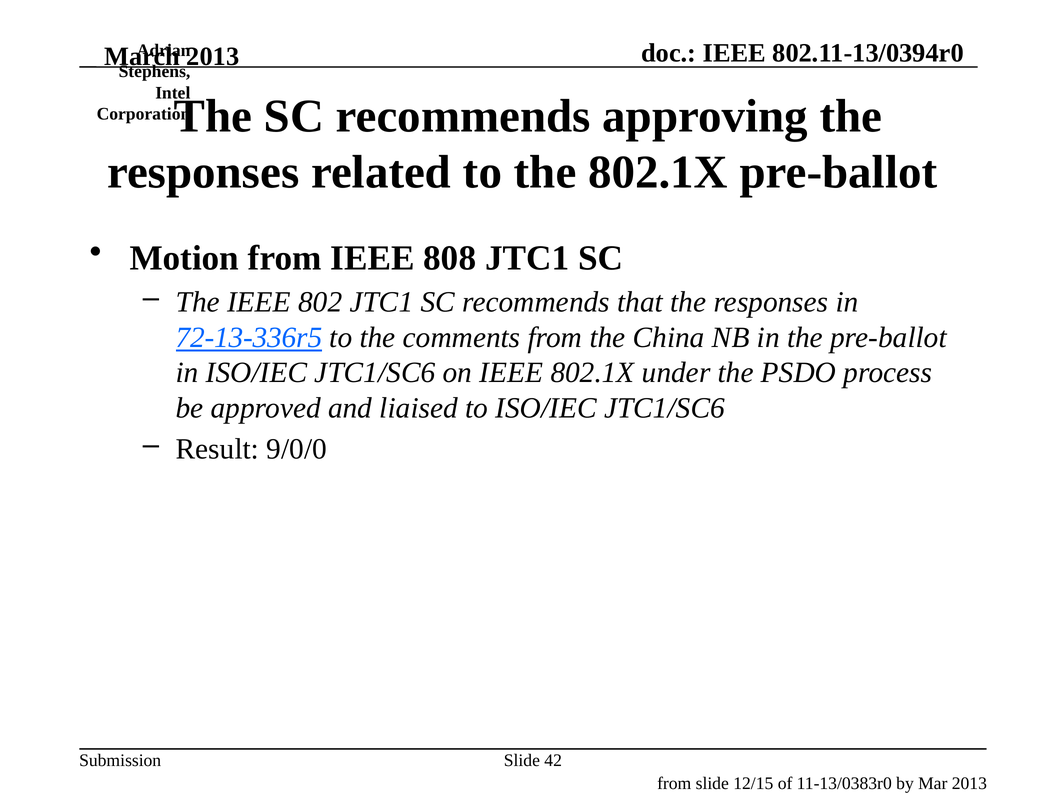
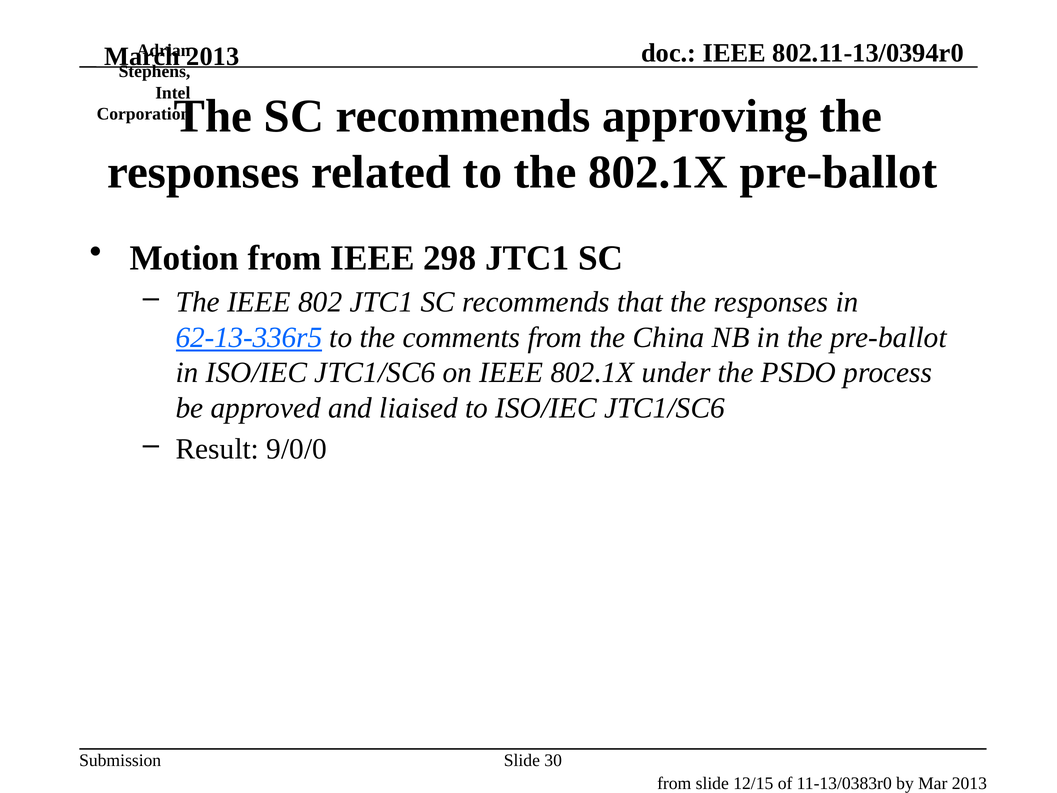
808: 808 -> 298 (450, 258)
72-13-336r5: 72-13-336r5 -> 62-13-336r5 (249, 337)
42: 42 -> 30 (553, 760)
